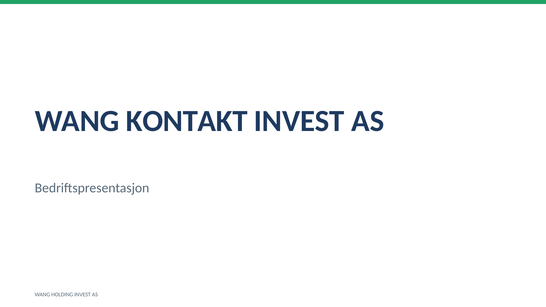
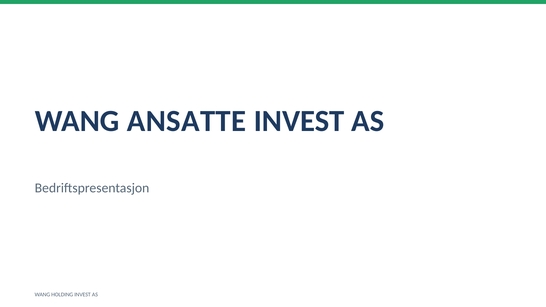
KONTAKT: KONTAKT -> ANSATTE (186, 121)
